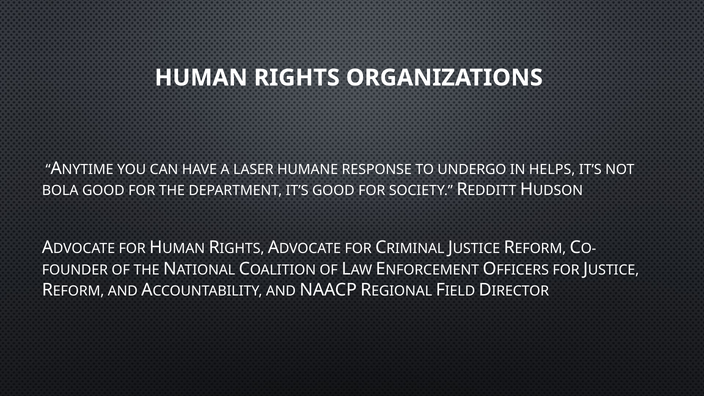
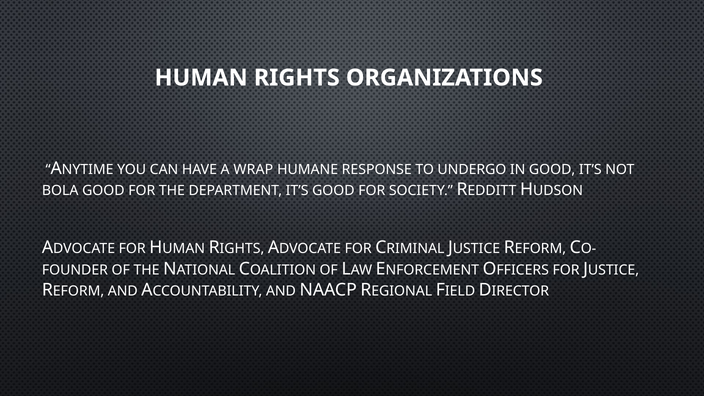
LASER: LASER -> WRAP (253, 170)
IN HELPS: HELPS -> GOOD (552, 170)
